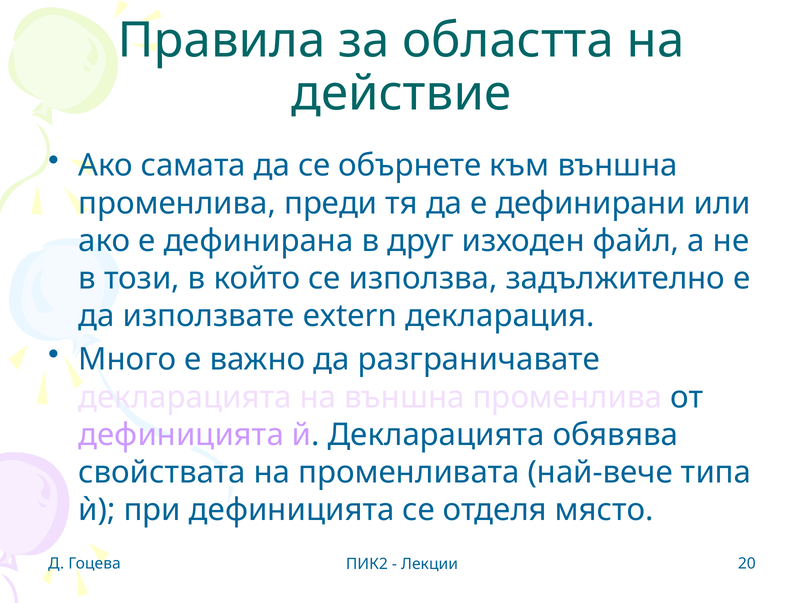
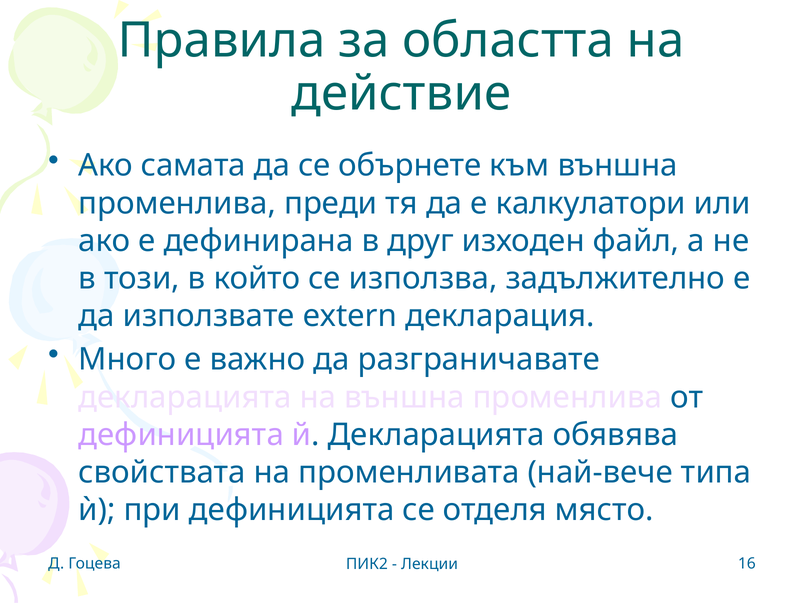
дефинирани: дефинирани -> калкулатори (591, 203)
20: 20 -> 16 (747, 563)
